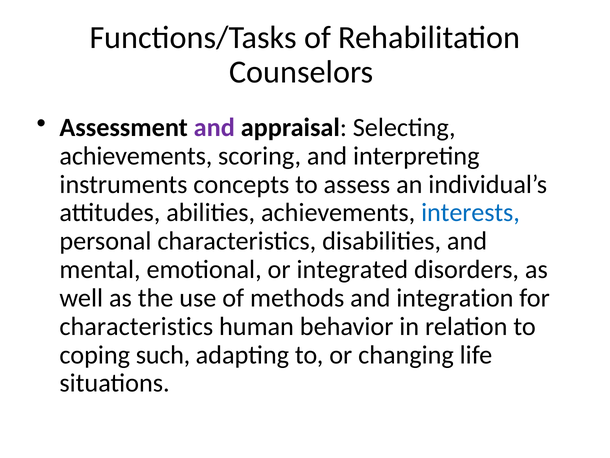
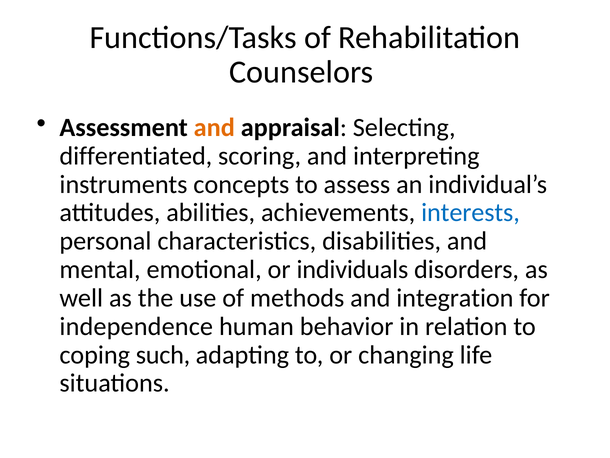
and colour: purple -> orange (214, 127)
achievements: achievements -> differentiated (136, 156)
integrated: integrated -> individuals (352, 269)
characteristics: characteristics -> independence (136, 326)
